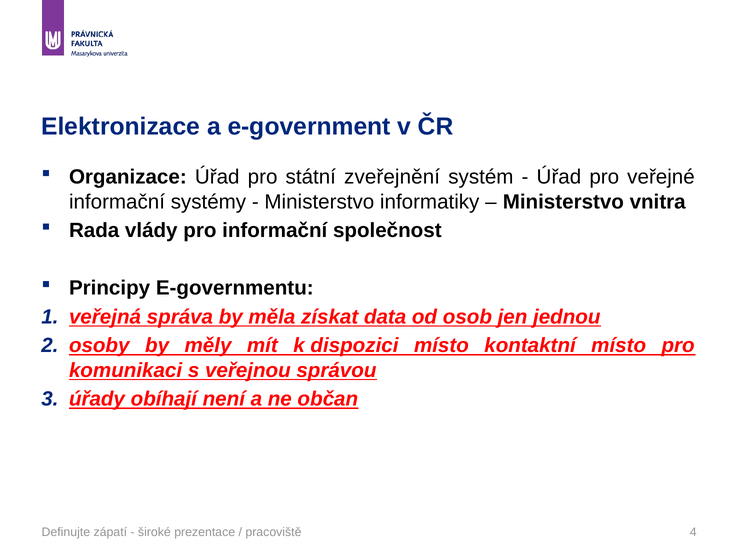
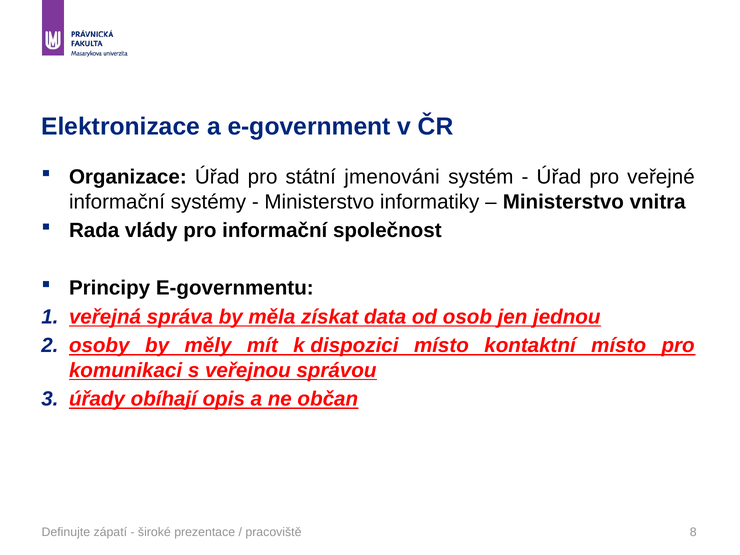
zveřejnění: zveřejnění -> jmenováni (392, 177)
není: není -> opis (224, 399)
4: 4 -> 8 (693, 532)
